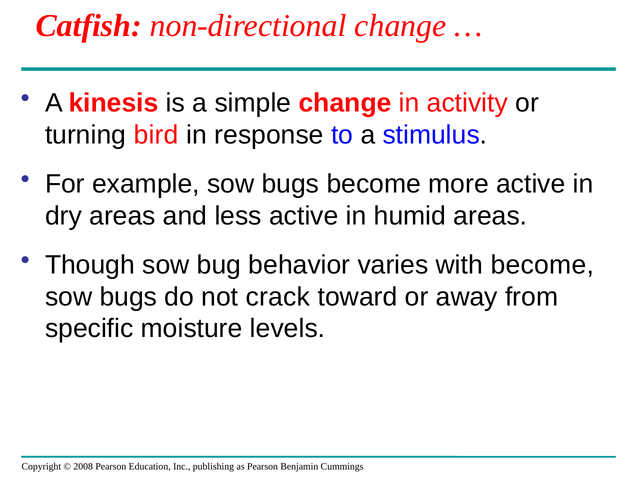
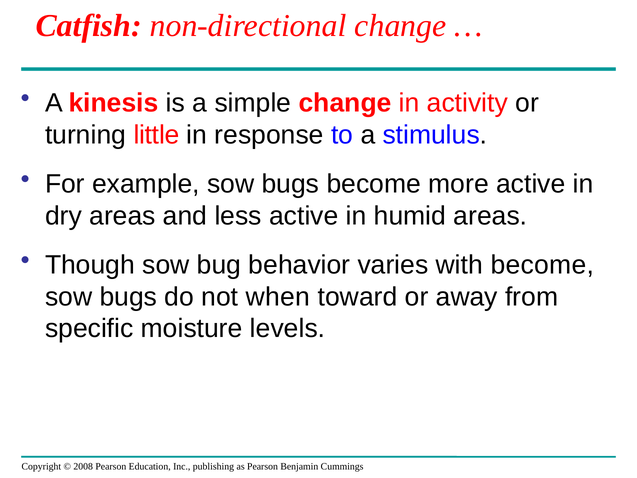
bird: bird -> little (156, 135)
crack: crack -> when (278, 297)
